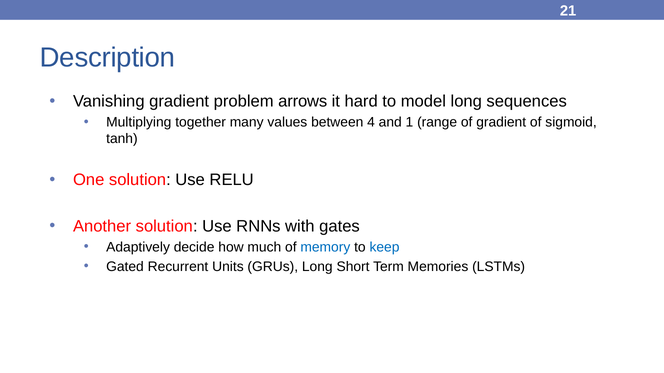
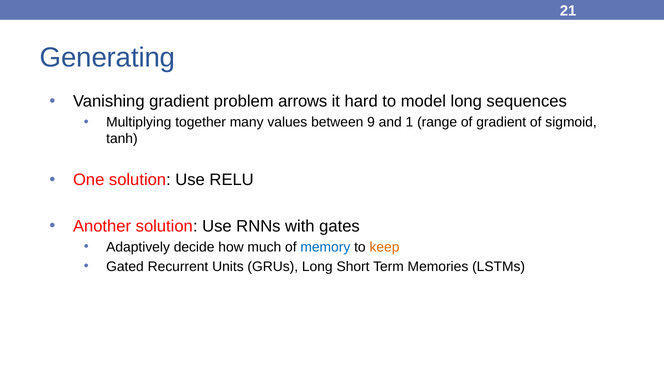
Description: Description -> Generating (108, 58)
4: 4 -> 9 (371, 122)
keep colour: blue -> orange (385, 247)
